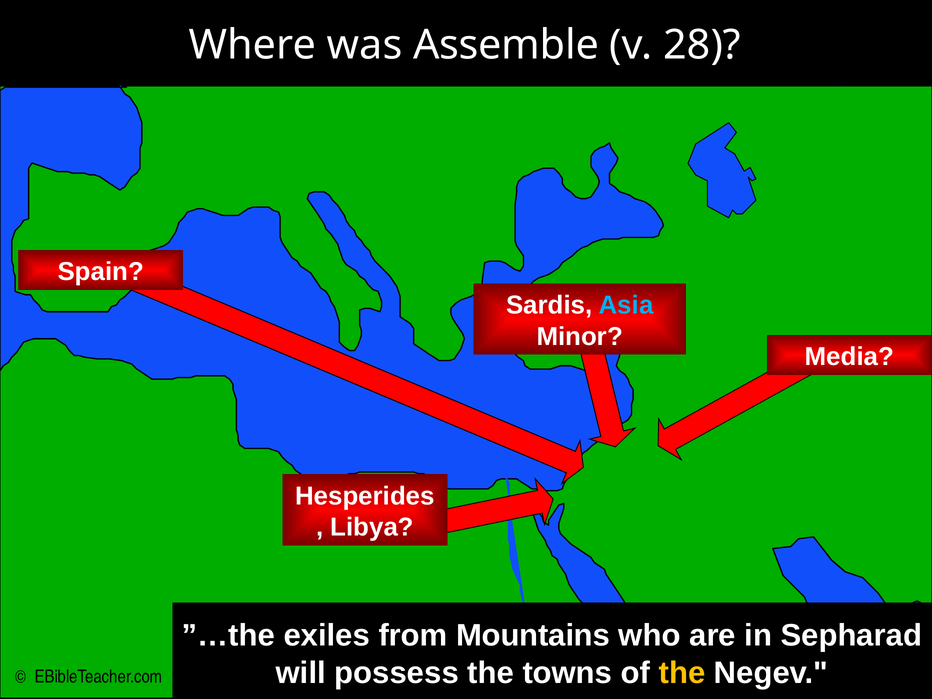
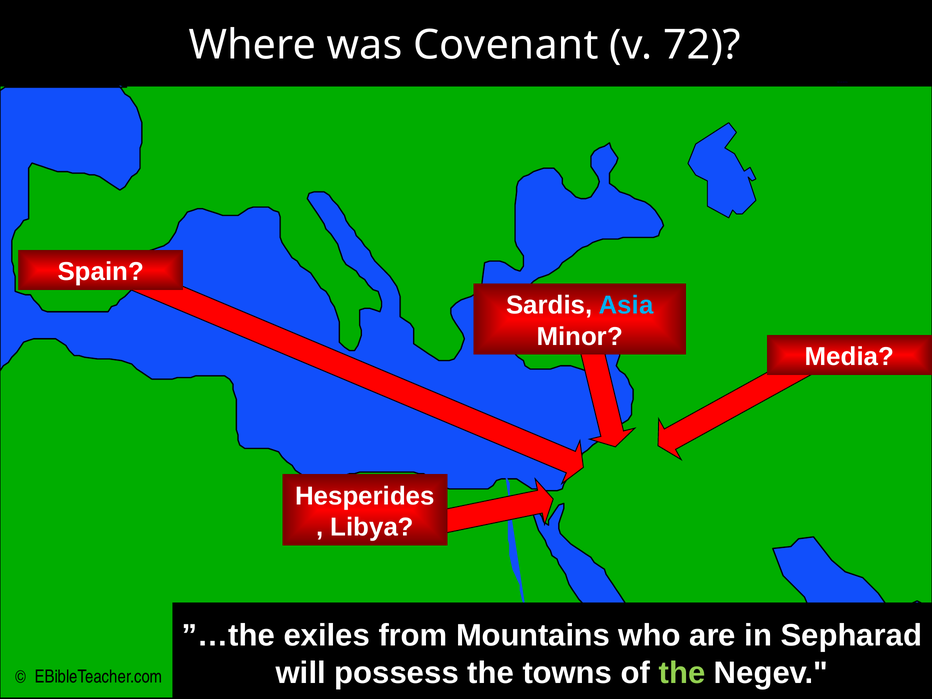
Assemble: Assemble -> Covenant (506, 45)
28: 28 -> 72 (702, 45)
the colour: yellow -> light green (682, 673)
